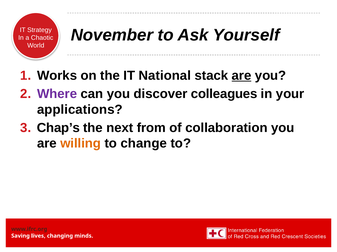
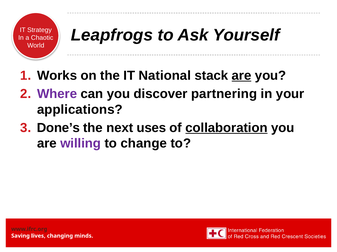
November: November -> Leapfrogs (112, 35)
colleagues: colleagues -> partnering (224, 94)
Chap’s: Chap’s -> Done’s (58, 128)
from: from -> uses (151, 128)
collaboration underline: none -> present (226, 128)
willing colour: orange -> purple (81, 144)
